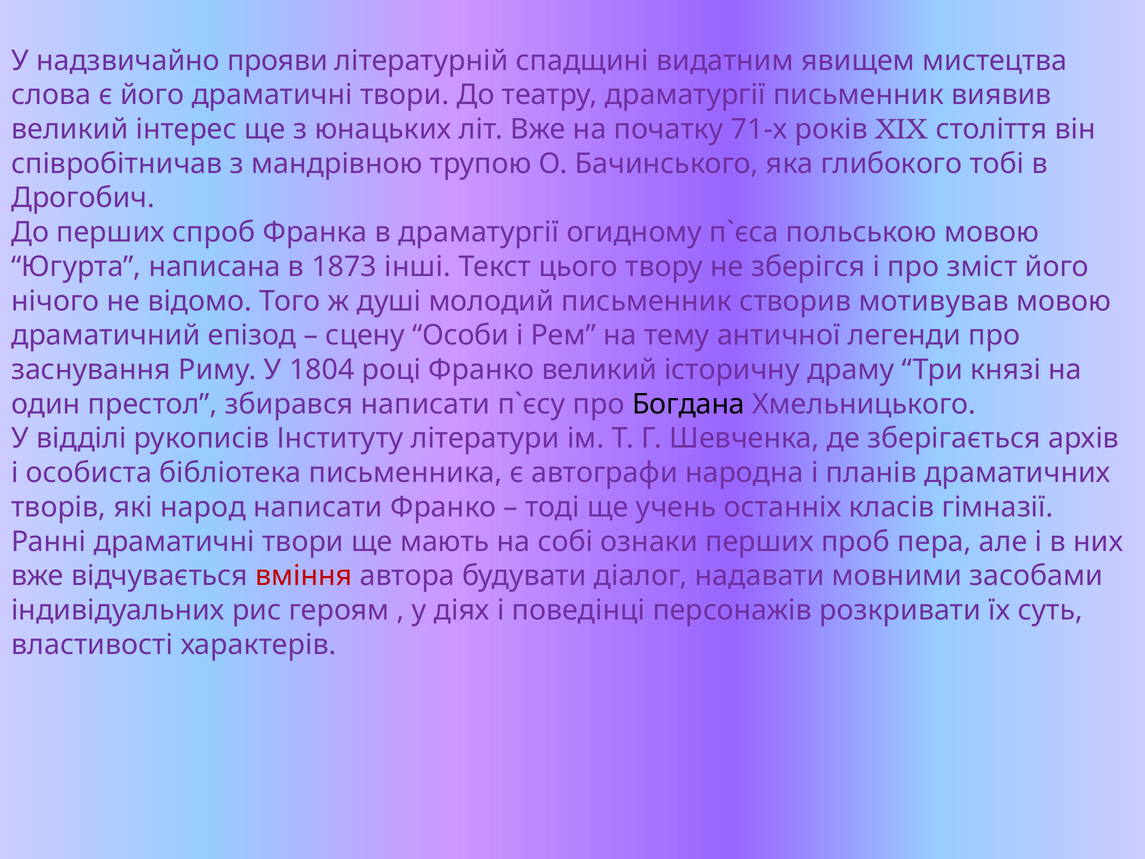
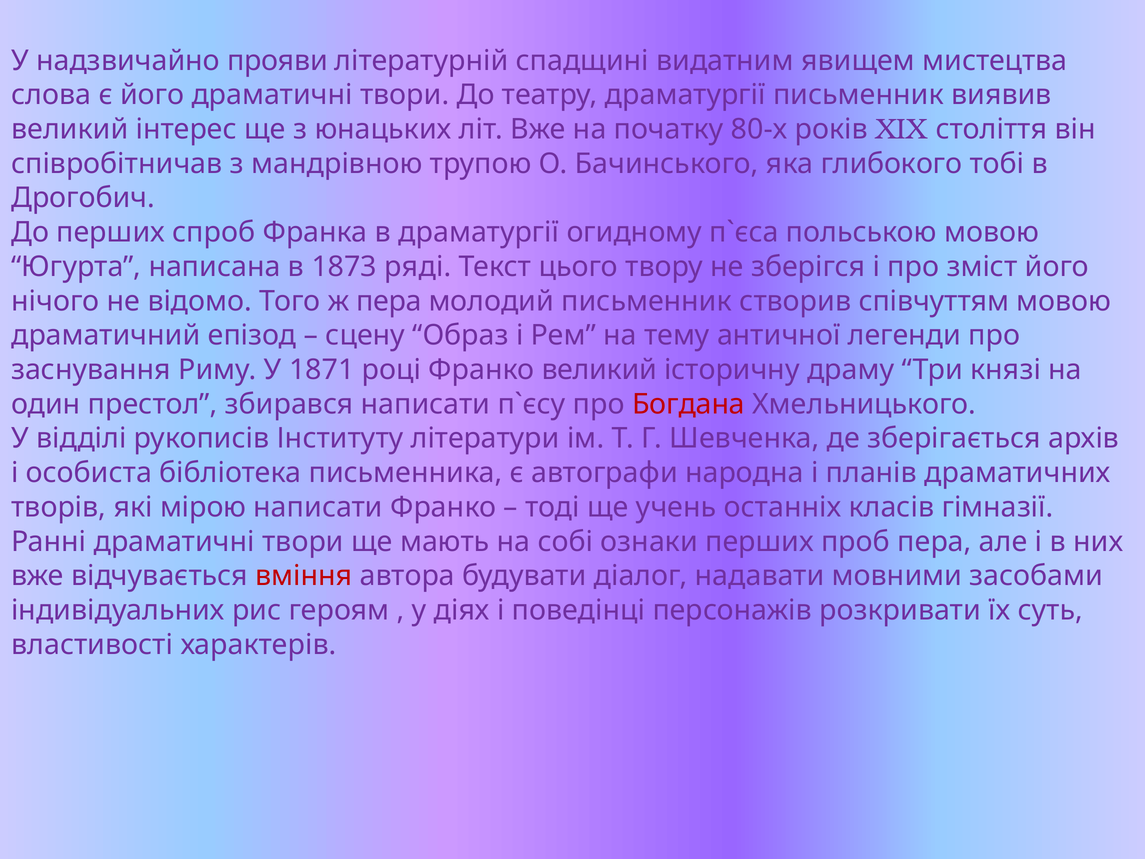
71-х: 71-х -> 80-х (759, 129)
інші: інші -> ряді (418, 267)
ж душі: душі -> пера (389, 301)
мотивував: мотивував -> співчуттям (934, 301)
Особи: Особи -> Образ (461, 335)
1804: 1804 -> 1871 (322, 370)
Богдана colour: black -> red (688, 404)
народ: народ -> мірою (203, 507)
